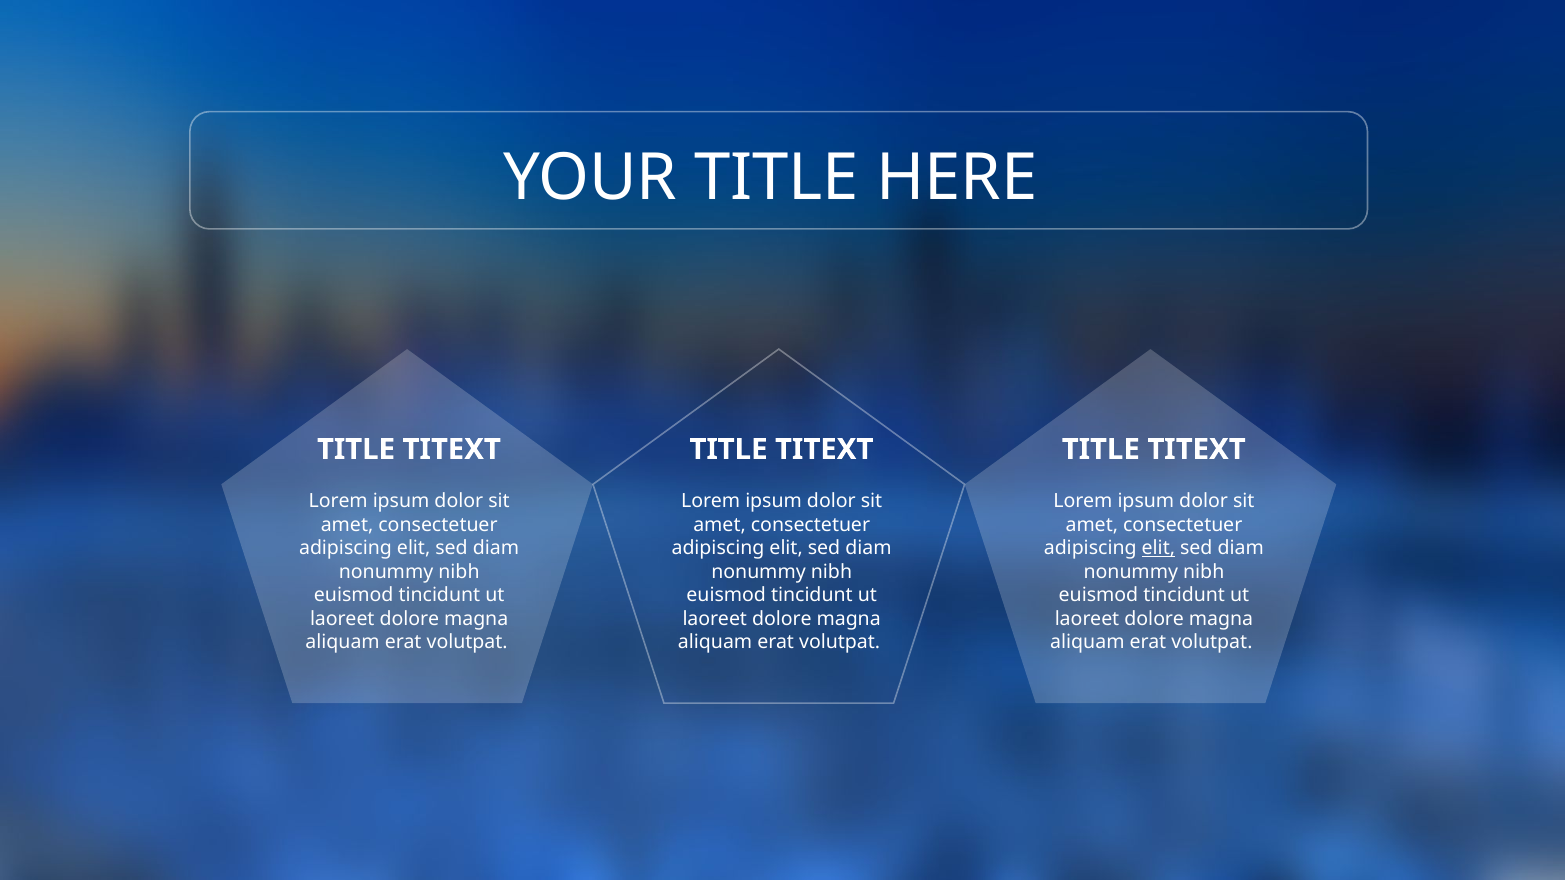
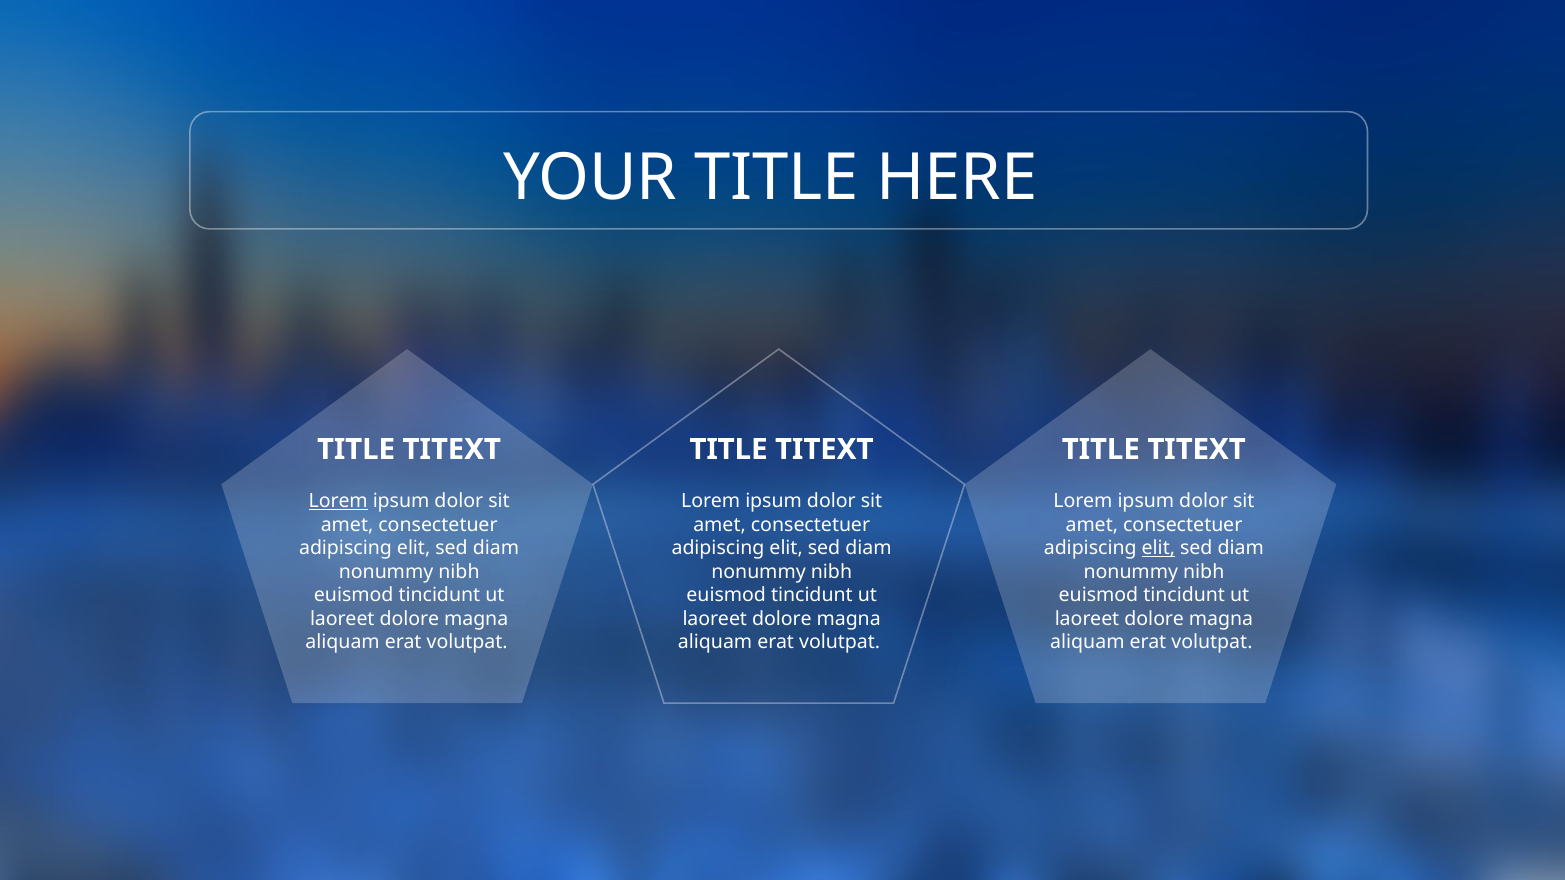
Lorem underline: none -> present (338, 502)
